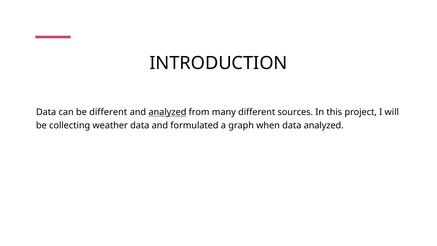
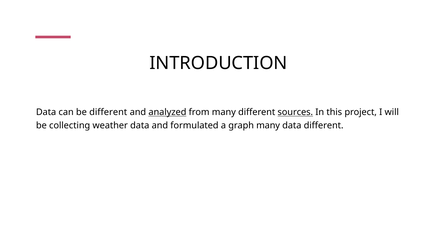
sources underline: none -> present (295, 112)
graph when: when -> many (268, 125)
data analyzed: analyzed -> different (324, 125)
